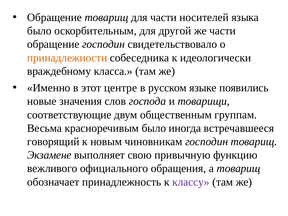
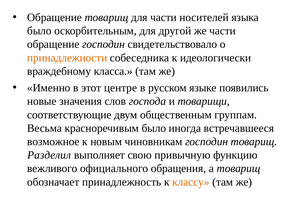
говорящий: говорящий -> возможное (53, 142)
Экзамене: Экзамене -> Разделил (49, 155)
классу colour: purple -> orange (191, 182)
